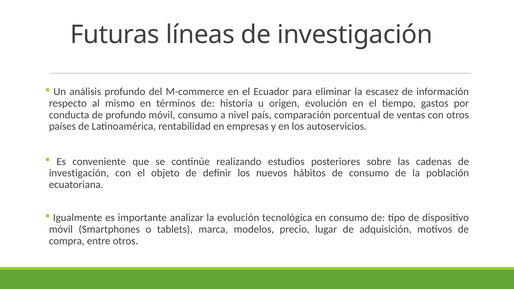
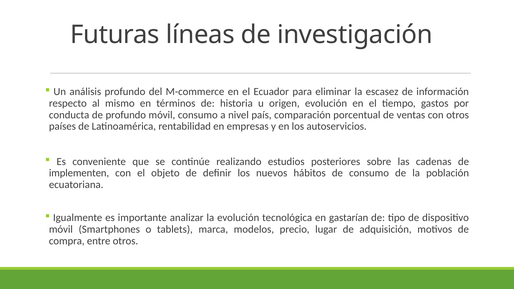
investigación: investigación -> implementen (79, 173)
en consumo: consumo -> gastarían (349, 218)
